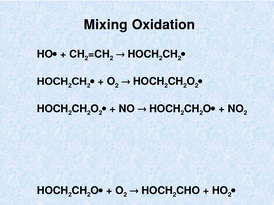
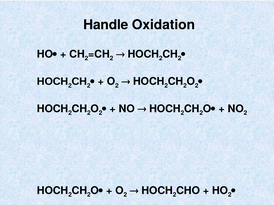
Mixing: Mixing -> Handle (106, 25)
